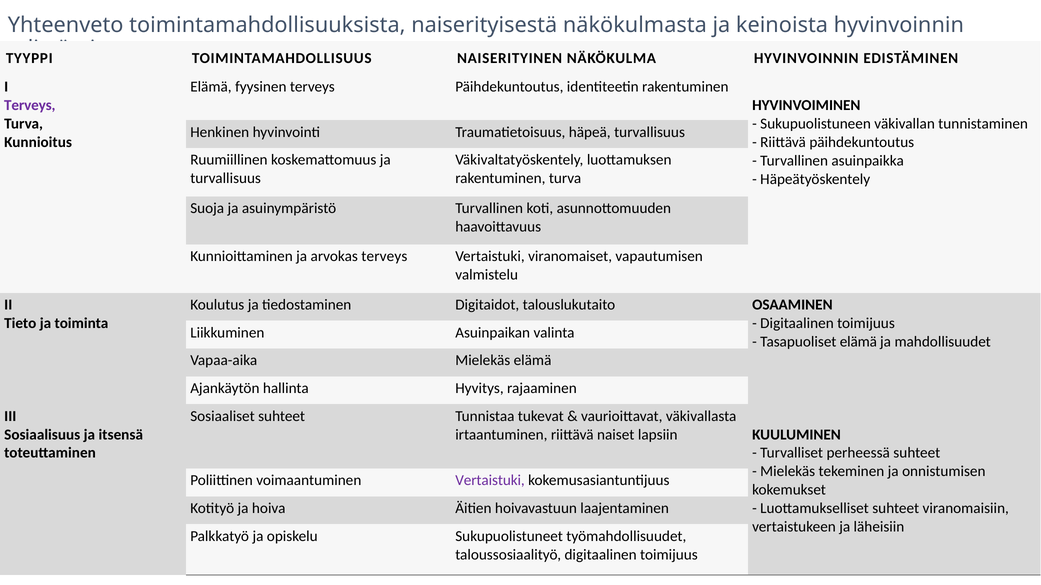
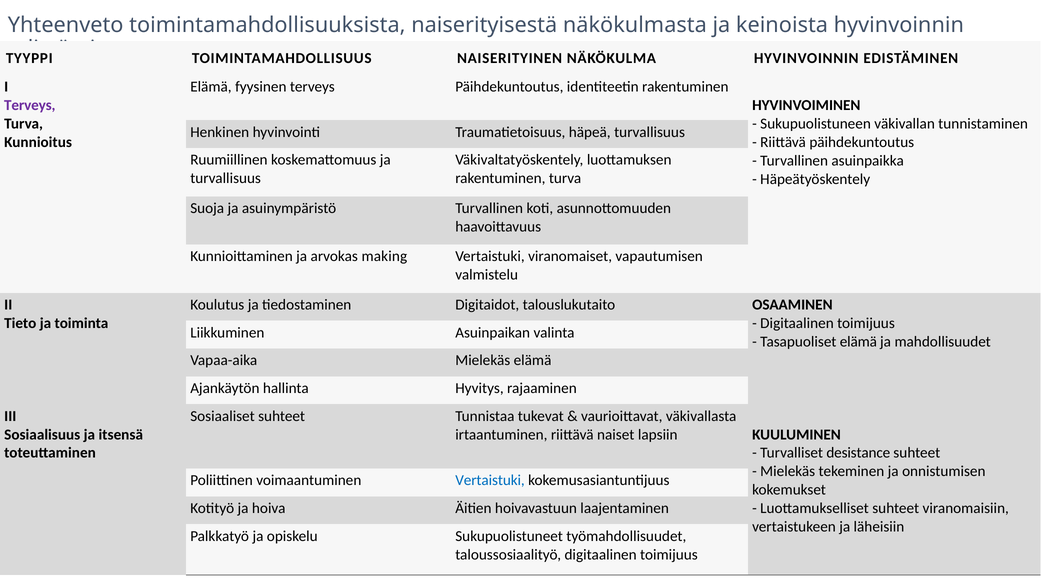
arvokas terveys: terveys -> making (384, 257)
perheessä: perheessä -> desistance (858, 453)
Vertaistuki colour: purple -> blue (490, 481)
